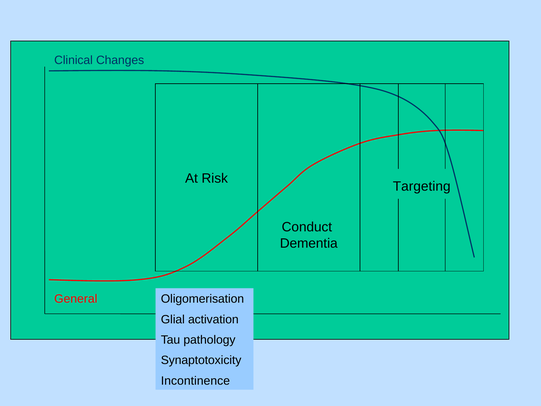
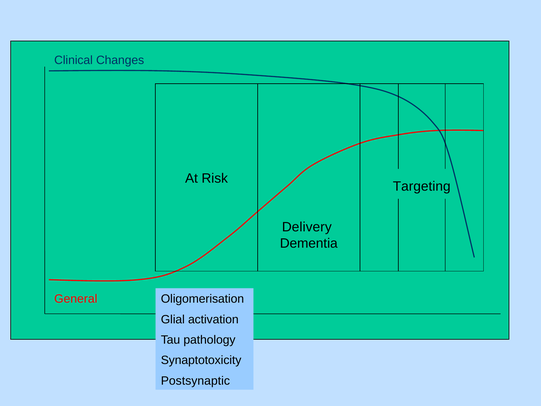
Conduct: Conduct -> Delivery (307, 227)
Incontinence: Incontinence -> Postsynaptic (195, 380)
